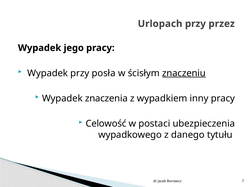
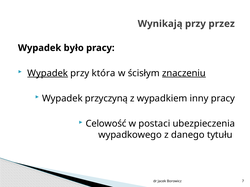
Urlopach: Urlopach -> Wynikają (160, 24)
jego: jego -> było (74, 48)
Wypadek underline: none -> present (48, 73)
posła: posła -> która (104, 73)
znaczenia: znaczenia -> przyczyną (106, 99)
